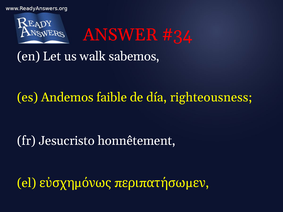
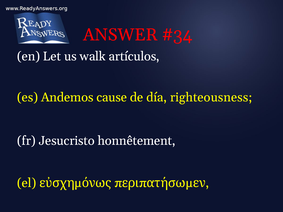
sabemos: sabemos -> artículos (134, 56)
faible: faible -> cause (112, 97)
